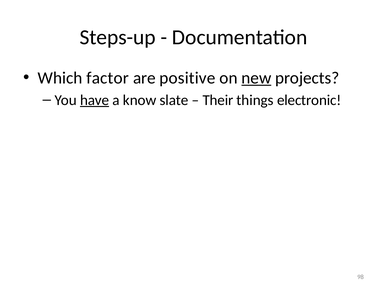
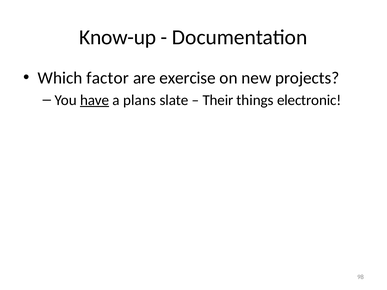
Steps-up: Steps-up -> Know-up (118, 37)
positive: positive -> exercise (188, 78)
new underline: present -> none (256, 78)
know: know -> plans (140, 100)
